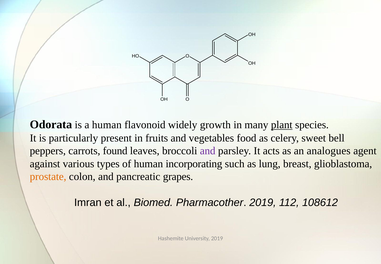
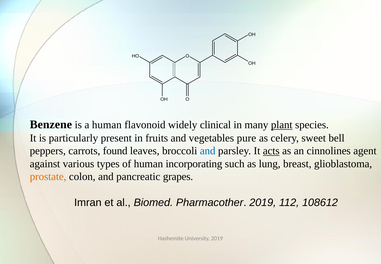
Odorata: Odorata -> Benzene (51, 124)
growth: growth -> clinical (215, 125)
food: food -> pure (246, 138)
and colour: purple -> blue (208, 151)
acts underline: none -> present (271, 151)
analogues: analogues -> cinnolines (329, 151)
